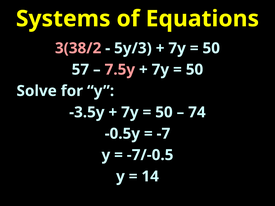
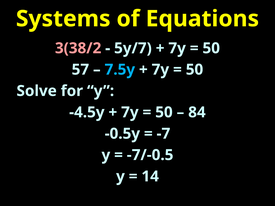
5y/3: 5y/3 -> 5y/7 (133, 48)
7.5y colour: pink -> light blue (120, 70)
-3.5y: -3.5y -> -4.5y (87, 112)
74: 74 -> 84 (197, 112)
